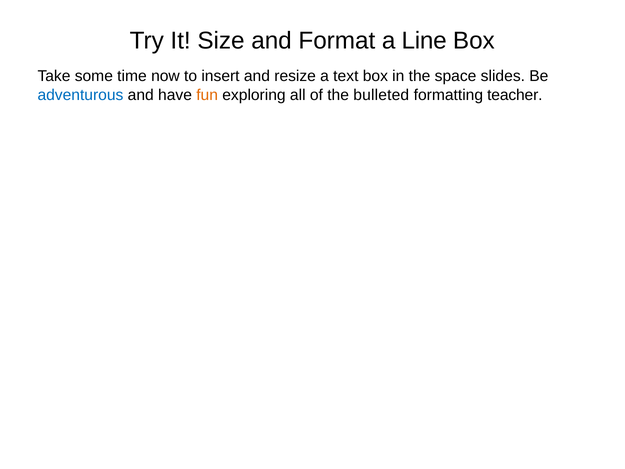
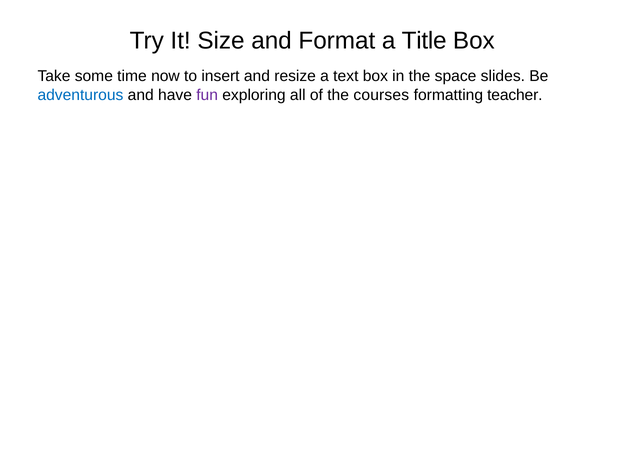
Line: Line -> Title (424, 41)
fun colour: orange -> purple (207, 95)
bulleted: bulleted -> courses (381, 95)
